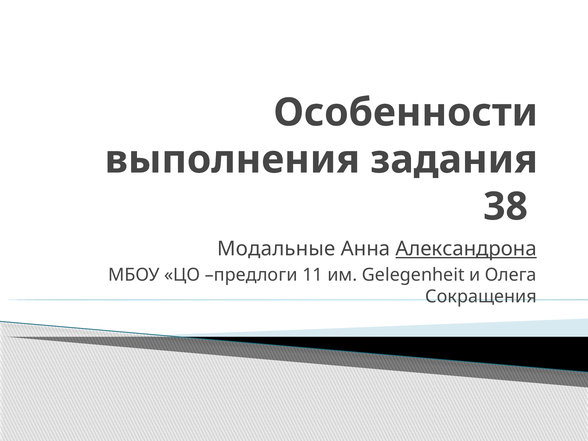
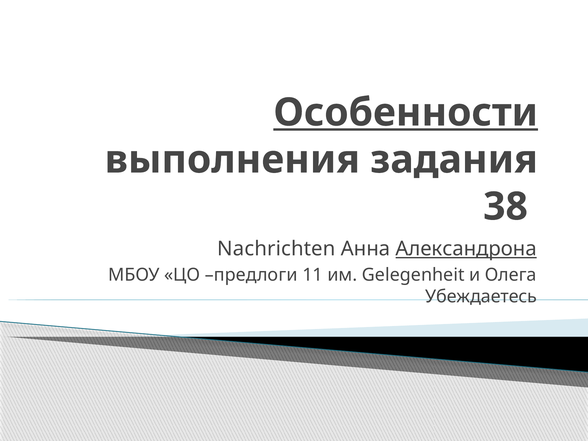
Особенности underline: none -> present (406, 113)
Модальные: Модальные -> Nachrichten (276, 249)
Сокращения: Сокращения -> Убеждаетесь (481, 296)
